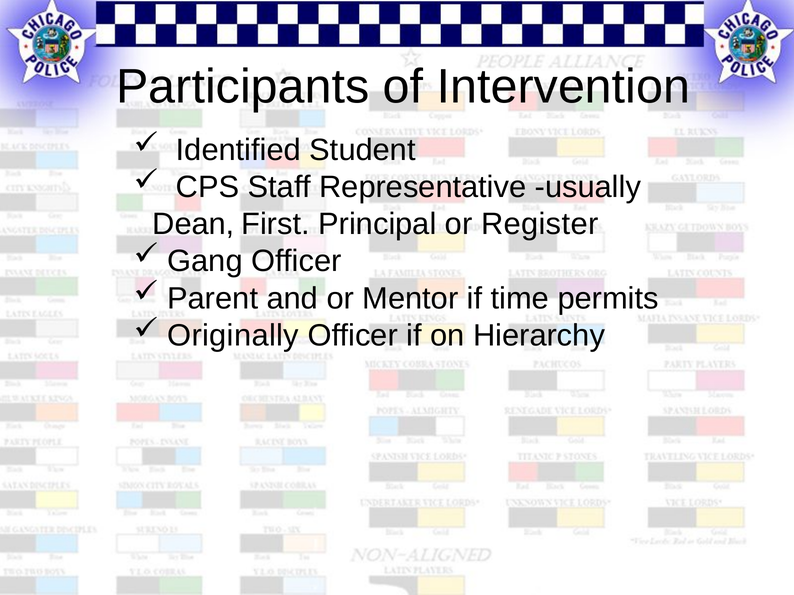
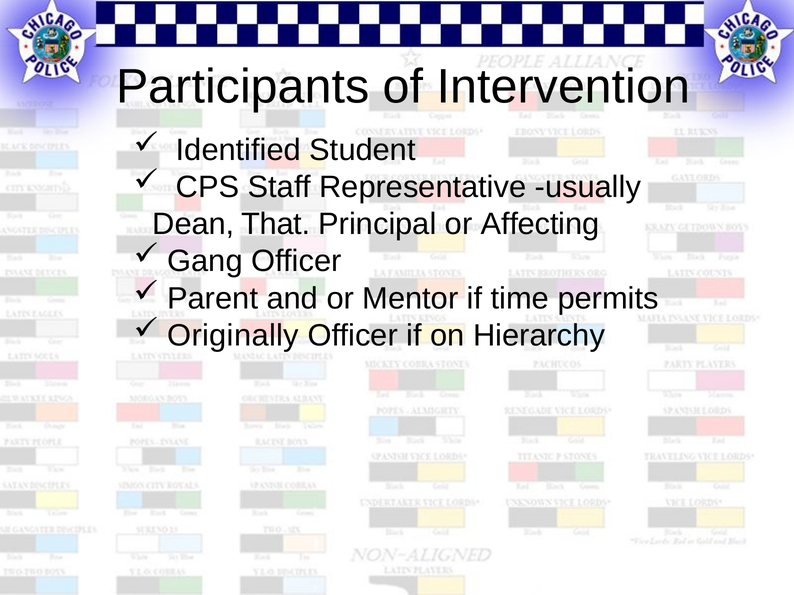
First: First -> That (276, 224)
Register: Register -> Affecting (540, 224)
